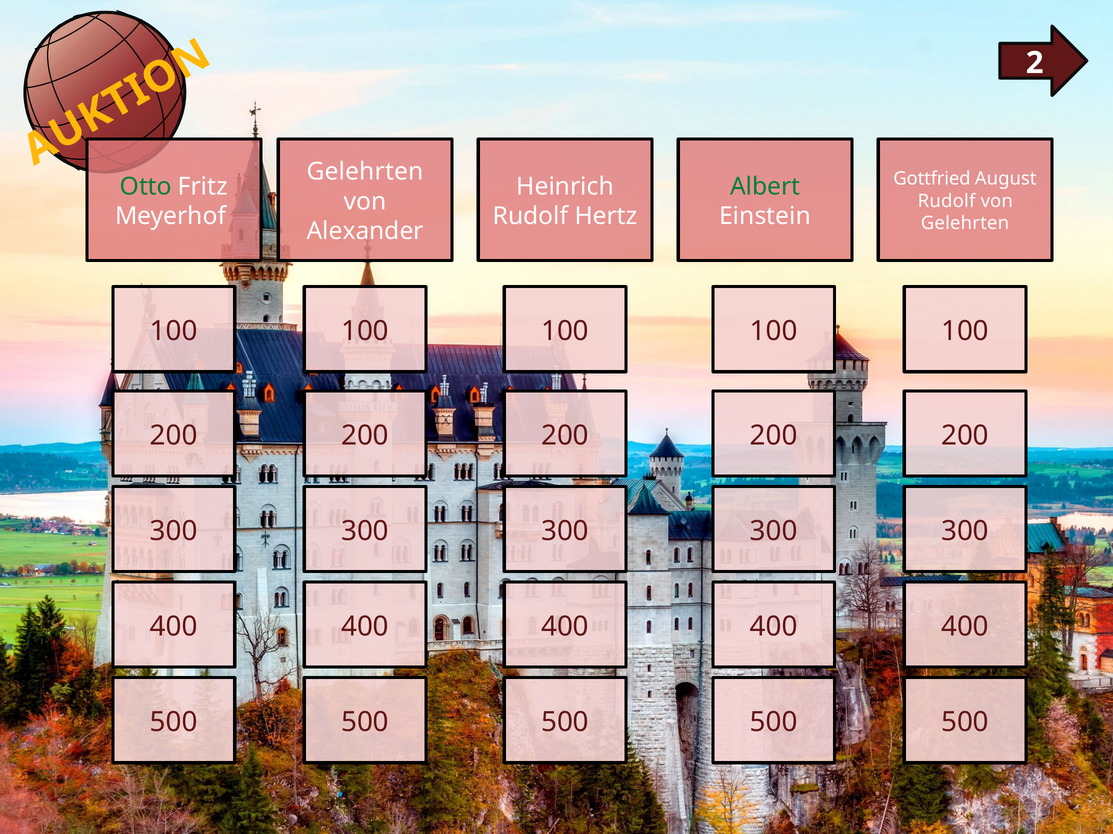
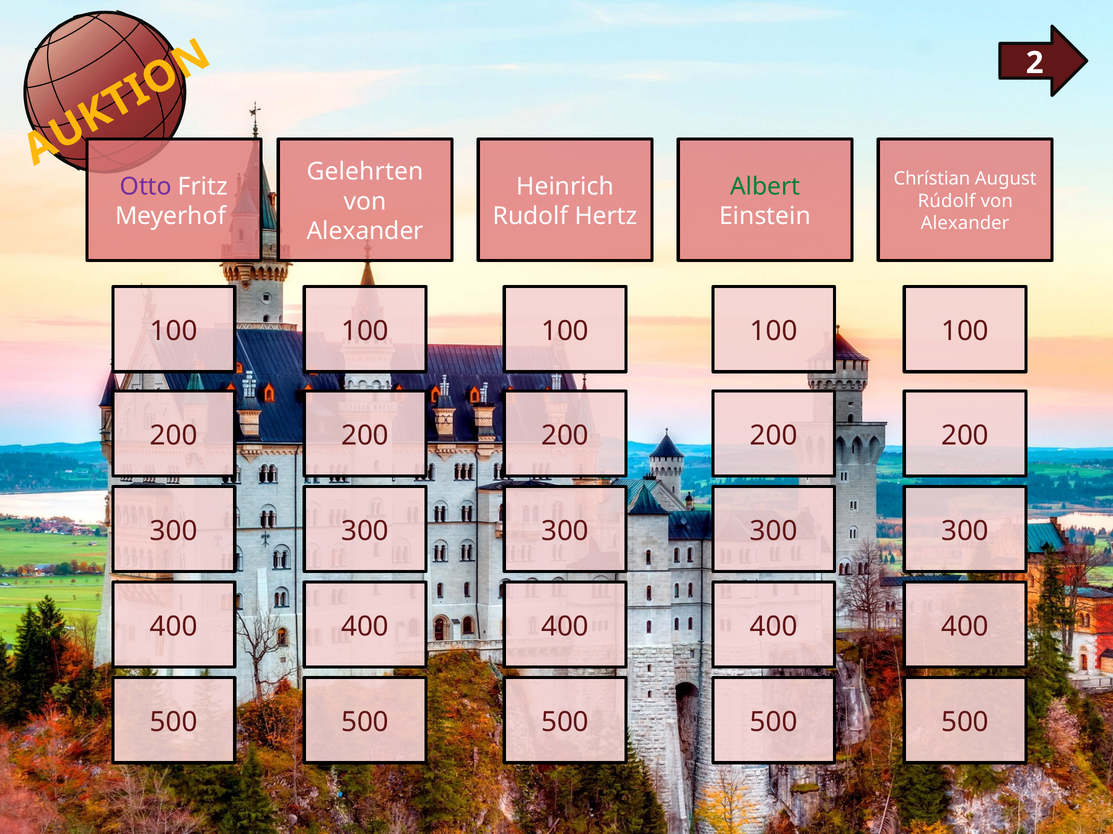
Gottfried: Gottfried -> Chrístian (932, 179)
Otto colour: green -> purple (146, 187)
Rudolf: Rudolf -> Rúdolf (947, 201)
Gelehrten: Gelehrten -> Alexander (965, 223)
